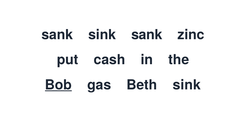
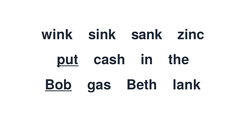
sank: sank -> wink (57, 35)
put underline: none -> present (68, 60)
Beth sink: sink -> lank (187, 84)
